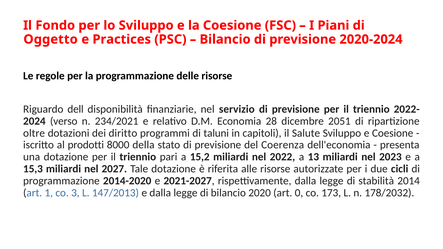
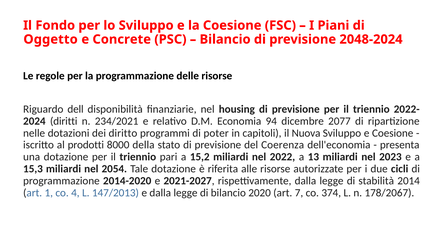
Practices: Practices -> Concrete (122, 39)
2020-2024: 2020-2024 -> 2048-2024 (371, 39)
servizio: servizio -> housing (237, 109)
verso: verso -> diritti (64, 121)
28: 28 -> 94 (271, 121)
2051: 2051 -> 2077 (339, 121)
oltre: oltre -> nelle (34, 133)
taluni: taluni -> poter (216, 133)
Salute: Salute -> Nuova (306, 133)
2027: 2027 -> 2054 (114, 169)
3: 3 -> 4 (75, 193)
0: 0 -> 7 (299, 193)
173: 173 -> 374 (331, 193)
178/2032: 178/2032 -> 178/2067 (389, 193)
